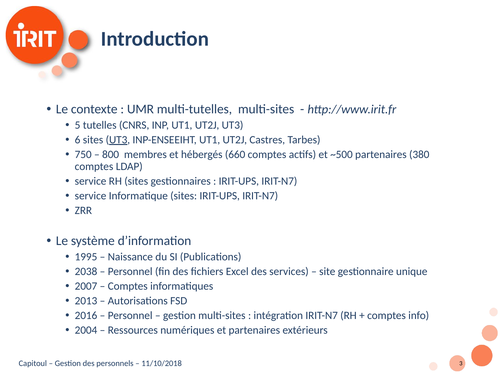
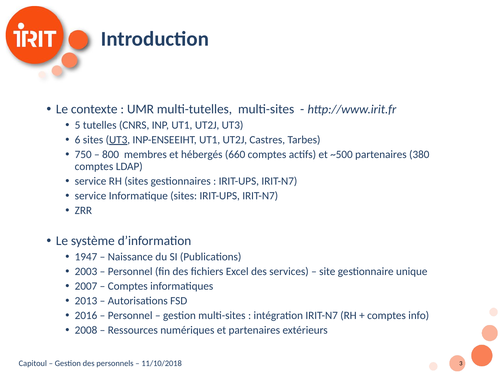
1995: 1995 -> 1947 (86, 256)
2038: 2038 -> 2003 (86, 271)
2004: 2004 -> 2008 (86, 330)
